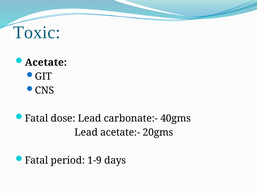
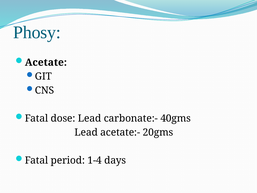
Toxic: Toxic -> Phosy (37, 32)
1-9: 1-9 -> 1-4 (95, 160)
